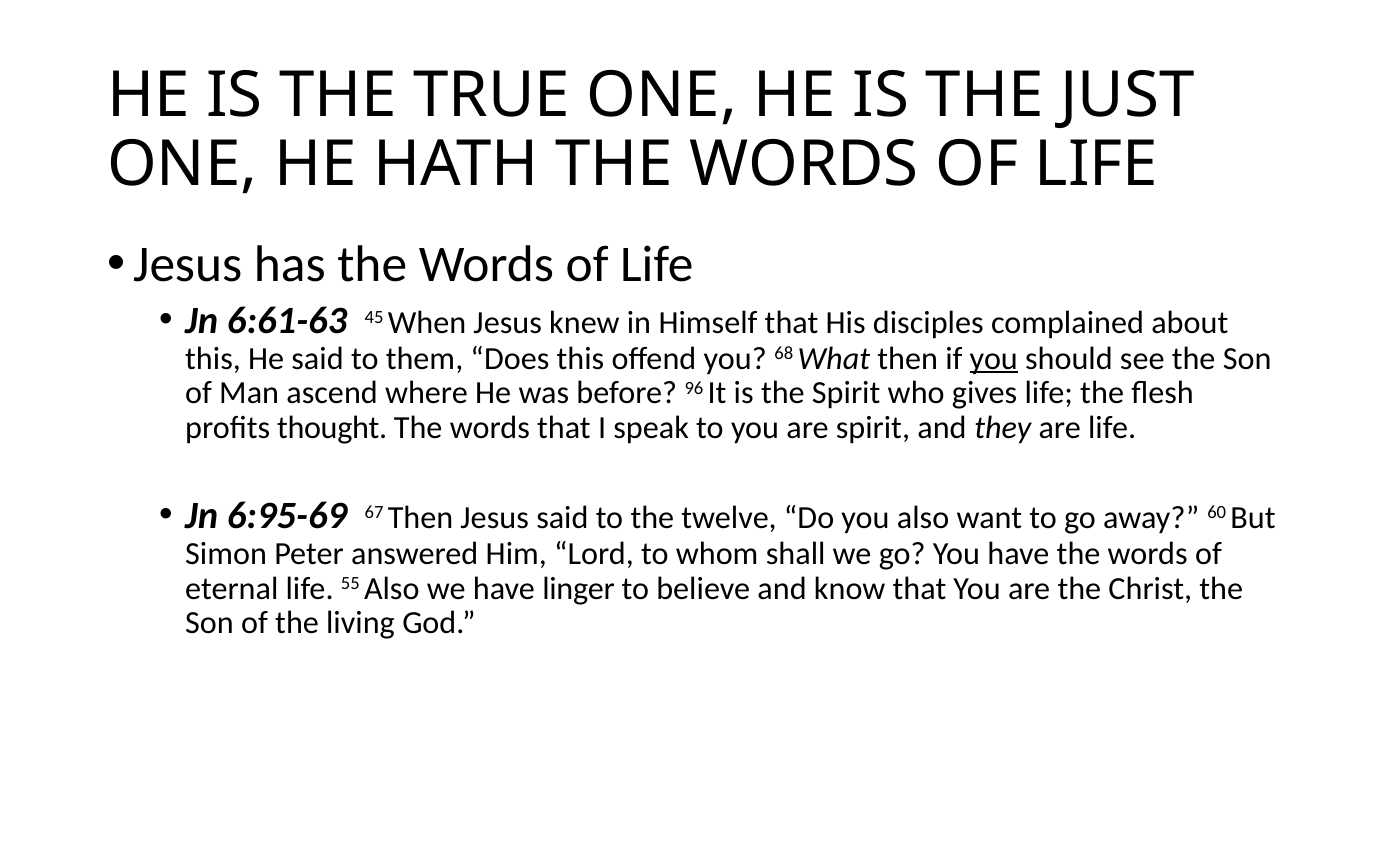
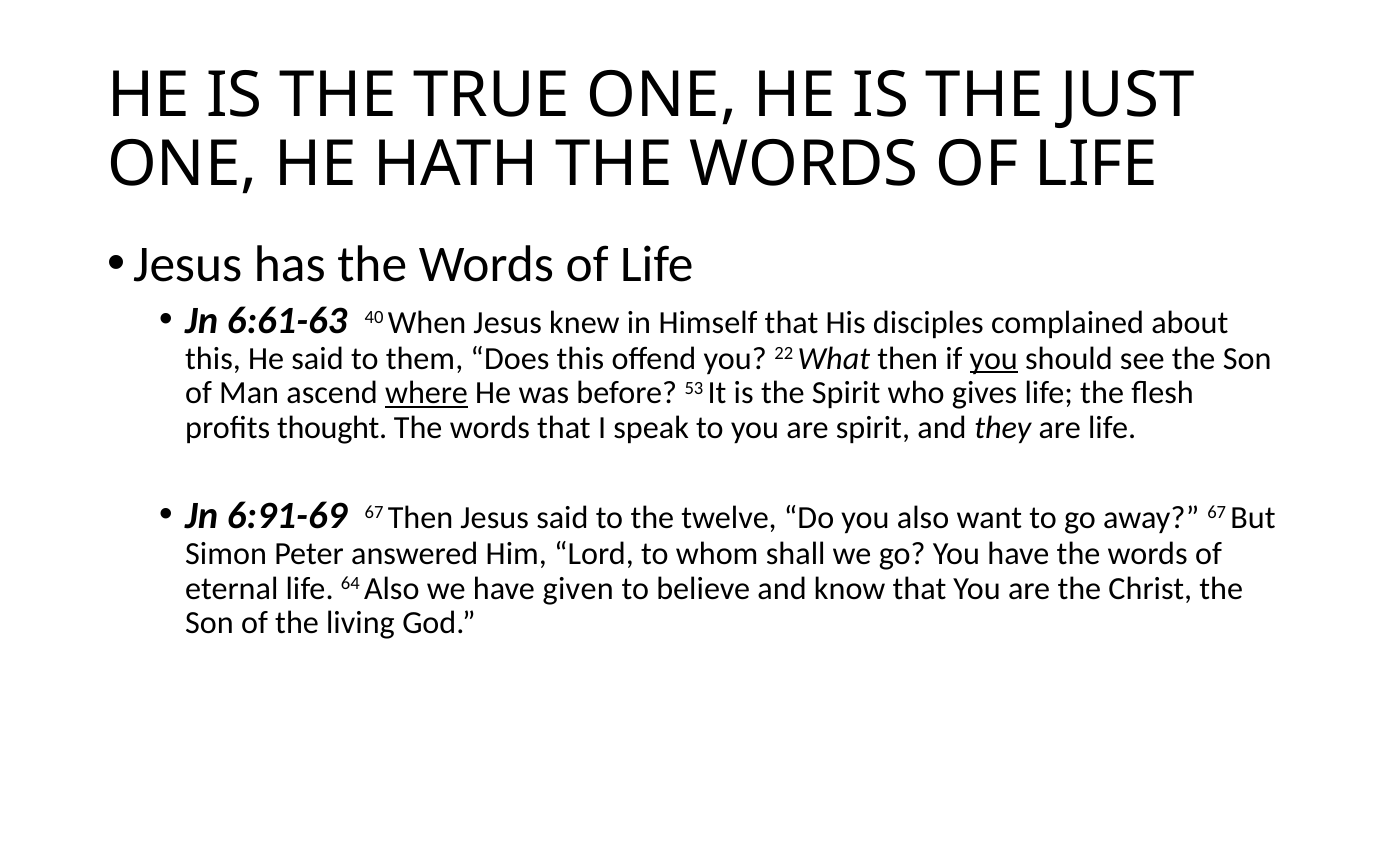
45: 45 -> 40 (374, 317)
68: 68 -> 22 (784, 354)
where underline: none -> present (427, 393)
96: 96 -> 53 (694, 388)
6:95-69: 6:95-69 -> 6:91-69 (287, 516)
away 60: 60 -> 67 (1217, 513)
55: 55 -> 64 (350, 584)
linger: linger -> given (578, 589)
